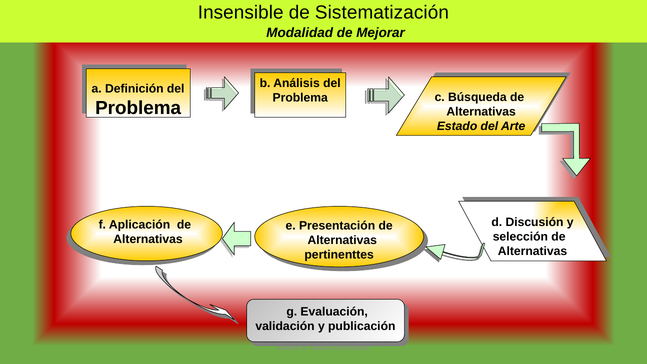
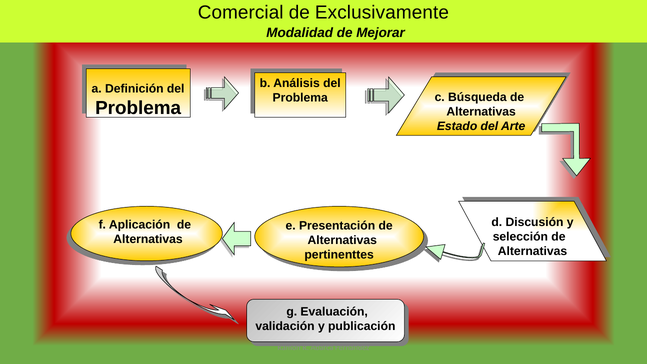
Insensible: Insensible -> Comercial (241, 12)
Sistematización: Sistematización -> Exclusivamente (382, 12)
